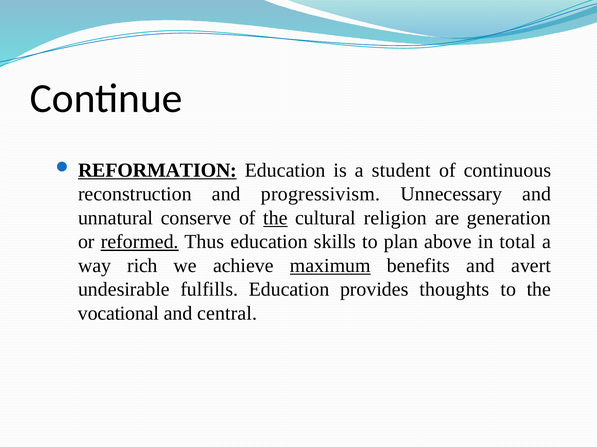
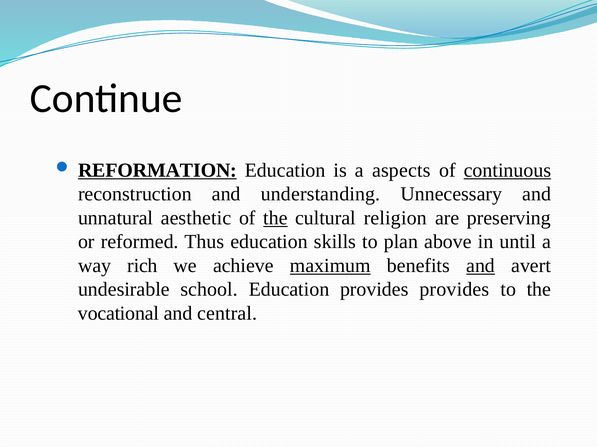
student: student -> aspects (401, 171)
continuous underline: none -> present (507, 171)
progressivism: progressivism -> understanding (321, 194)
conserve: conserve -> aesthetic (196, 218)
generation: generation -> preserving (509, 218)
reformed underline: present -> none (140, 242)
total: total -> until (518, 242)
and underline: none -> present (481, 266)
fulfills: fulfills -> school (209, 290)
provides thoughts: thoughts -> provides (454, 290)
